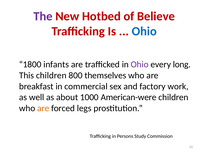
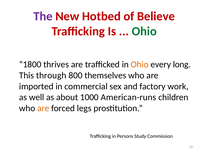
Ohio colour: blue -> green (144, 31)
infants: infants -> thrives (56, 64)
Ohio colour: purple -> orange (140, 64)
This children: children -> through (51, 75)
breakfast: breakfast -> imported (36, 86)
American-were: American-were -> American-runs (128, 97)
